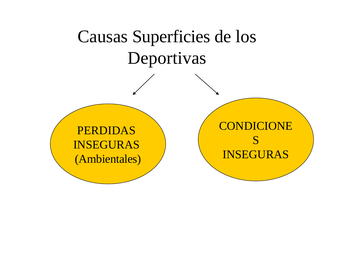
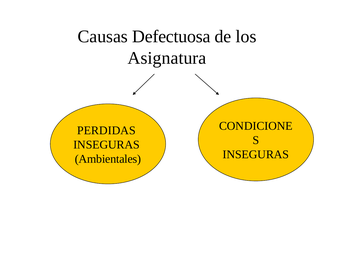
Superficies: Superficies -> Defectuosa (171, 36)
Deportivas: Deportivas -> Asignatura (167, 58)
